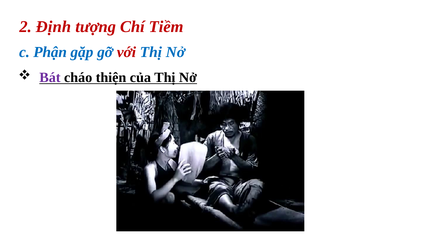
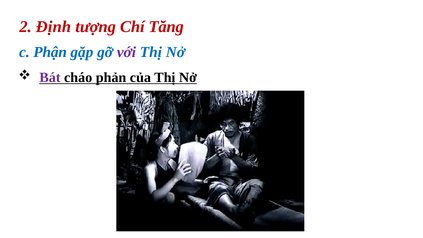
Tiềm: Tiềm -> Tăng (166, 27)
với colour: red -> purple (126, 52)
thiện: thiện -> phản (111, 77)
